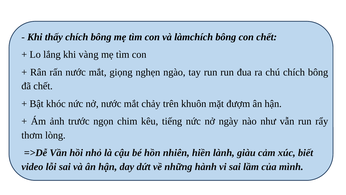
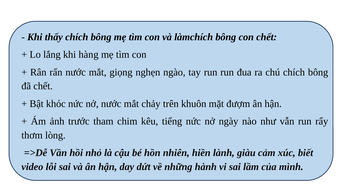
vàng: vàng -> hàng (89, 54)
ngọn: ngọn -> tham (103, 121)
